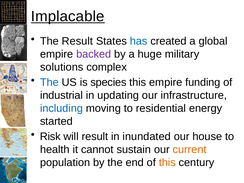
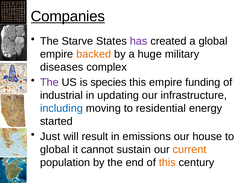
Implacable: Implacable -> Companies (68, 16)
The Result: Result -> Starve (77, 41)
has colour: blue -> purple (139, 41)
backed colour: purple -> orange (94, 54)
solutions: solutions -> diseases (62, 67)
The colour: blue -> purple (49, 82)
Risk: Risk -> Just (50, 136)
inundated: inundated -> emissions (147, 136)
health: health -> global (55, 149)
